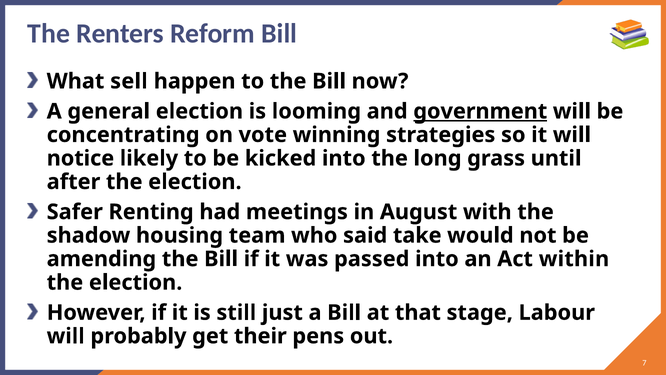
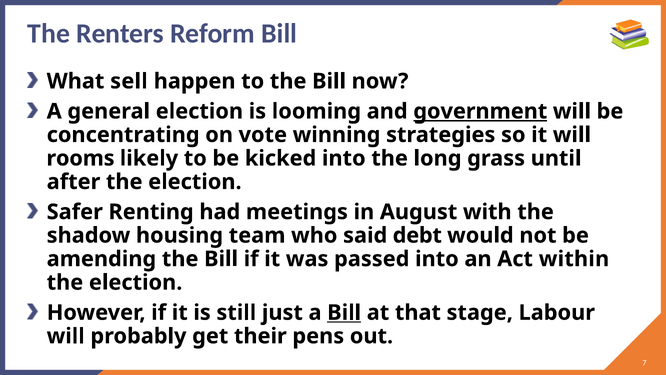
notice: notice -> rooms (81, 158)
take: take -> debt (417, 235)
Bill underline: none -> present (344, 312)
